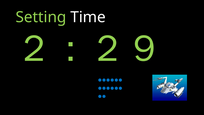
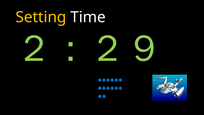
Setting colour: light green -> yellow (41, 17)
